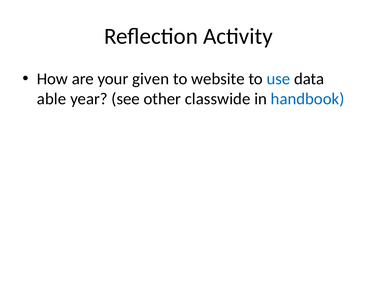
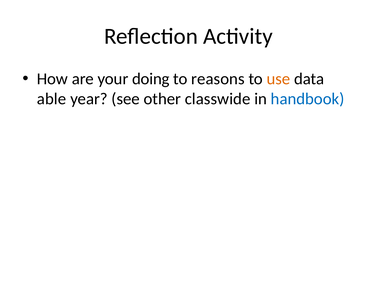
given: given -> doing (151, 79)
website: website -> reasons (218, 79)
use colour: blue -> orange (278, 79)
